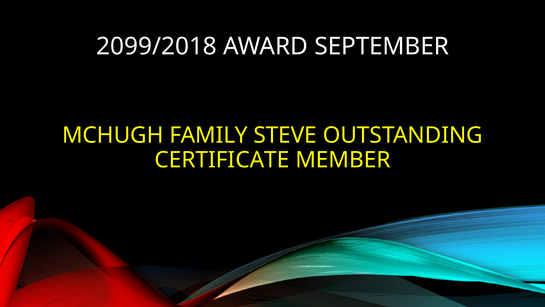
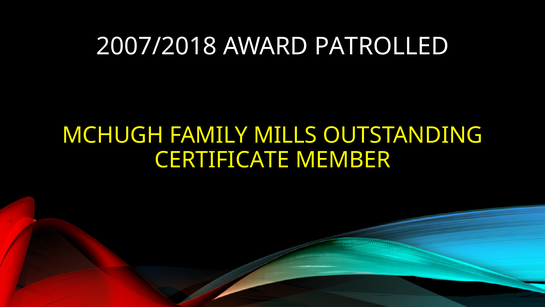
2099/2018: 2099/2018 -> 2007/2018 (157, 46)
SEPTEMBER: SEPTEMBER -> PATROLLED (382, 46)
STEVE: STEVE -> MILLS (285, 135)
